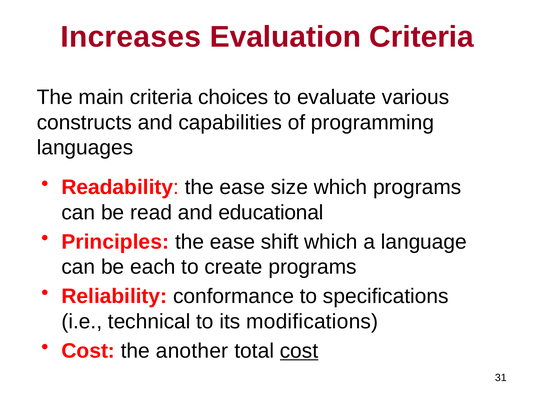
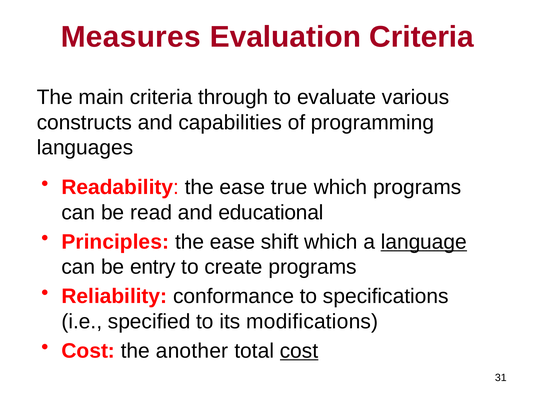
Increases: Increases -> Measures (131, 37)
choices: choices -> through (233, 97)
size: size -> true (289, 187)
language underline: none -> present (424, 242)
each: each -> entry (153, 267)
technical: technical -> specified (149, 322)
